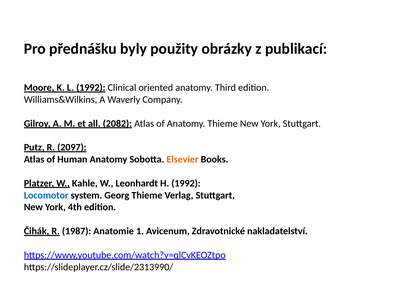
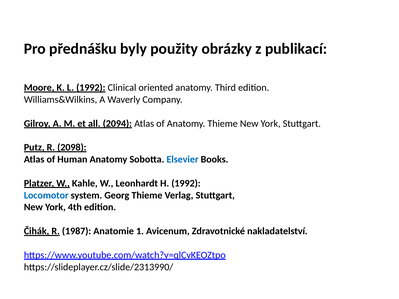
2082: 2082 -> 2094 (117, 124)
2097: 2097 -> 2098 (72, 148)
Elsevier colour: orange -> blue (182, 159)
